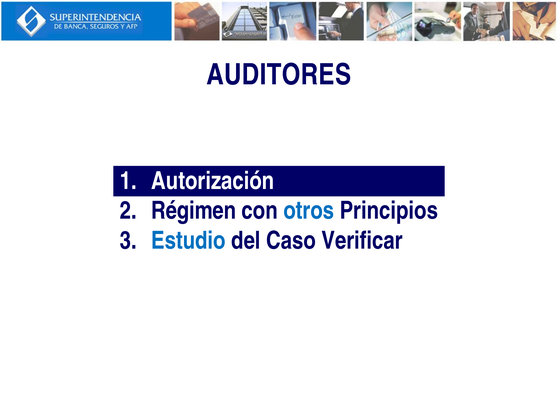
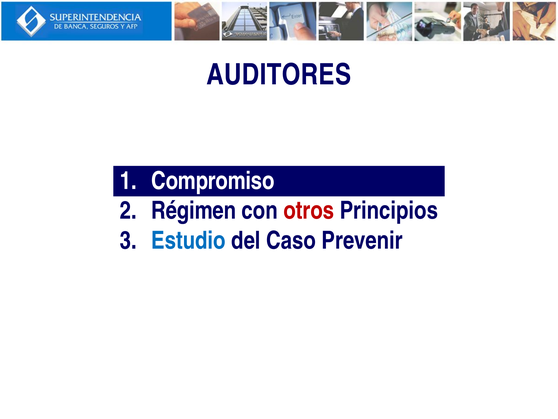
Autorización: Autorización -> Compromiso (213, 181)
otros colour: blue -> red (309, 210)
Verificar: Verificar -> Prevenir (362, 240)
